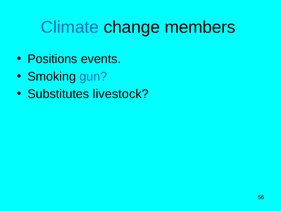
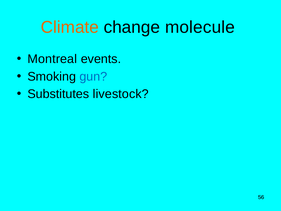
Climate colour: blue -> orange (70, 27)
members: members -> molecule (200, 27)
Positions: Positions -> Montreal (52, 59)
